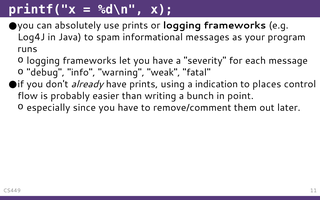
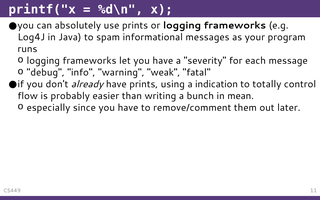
places: places -> totally (267, 84)
point: point -> mean (241, 96)
